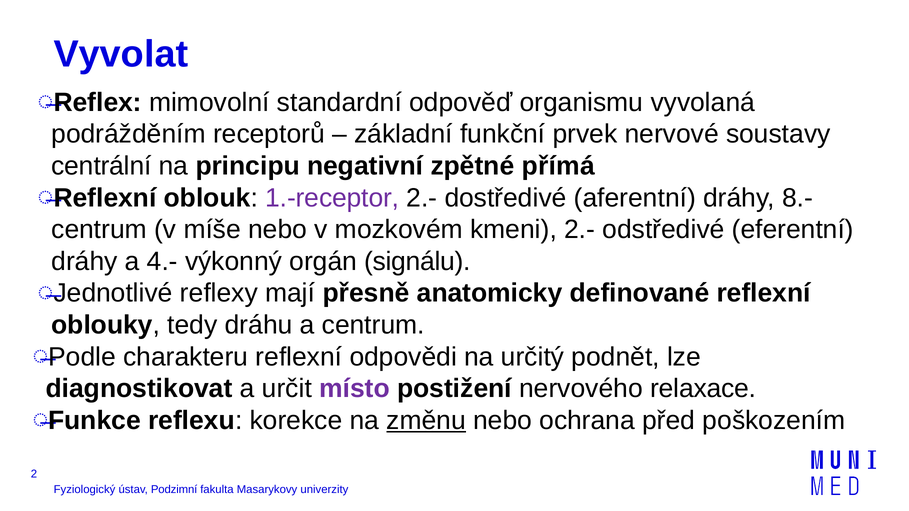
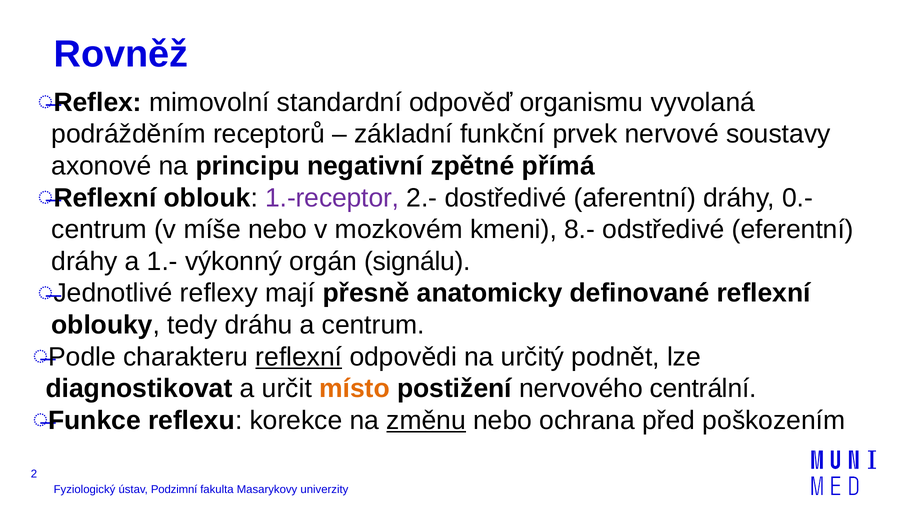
Vyvolat: Vyvolat -> Rovněž (121, 54)
centrální: centrální -> axonové (101, 166)
8.-: 8.- -> 0.- (797, 198)
kmeni 2.-: 2.- -> 8.- (580, 230)
4.-: 4.- -> 1.- (162, 262)
reflexní underline: none -> present (299, 357)
místo colour: purple -> orange (355, 389)
relaxace: relaxace -> centrální (703, 389)
